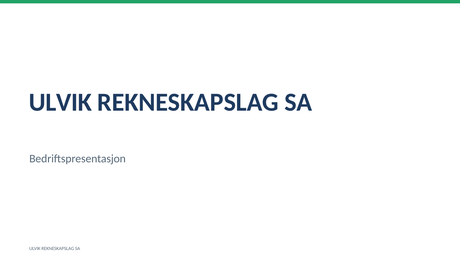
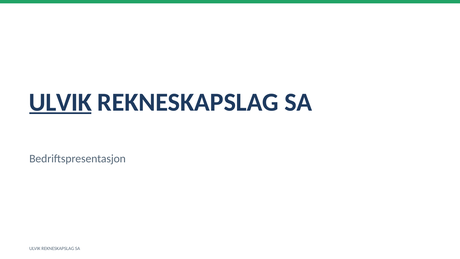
ULVIK underline: none -> present (60, 102)
